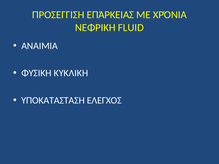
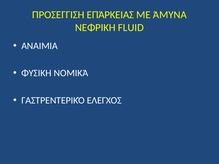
ΧΡΌΝΙΑ: ΧΡΌΝΙΑ -> ΆΜΥΝΑ (170, 15)
ΚΥΚΛΙΚΗ: ΚΥΚΛΙΚΗ -> ΝΟΜΙΚΆ (71, 73)
ΥΠΟΚΑΤΑΣΤΑΣΗ: ΥΠΟΚΑΤΑΣΤΑΣΗ -> ΓΑΣΤΡΕΝΤΕΡΙΚΌ (53, 100)
